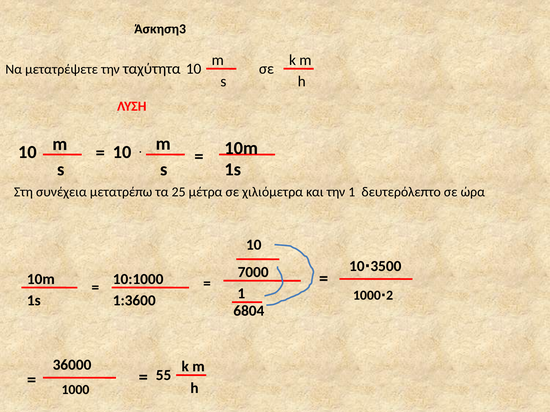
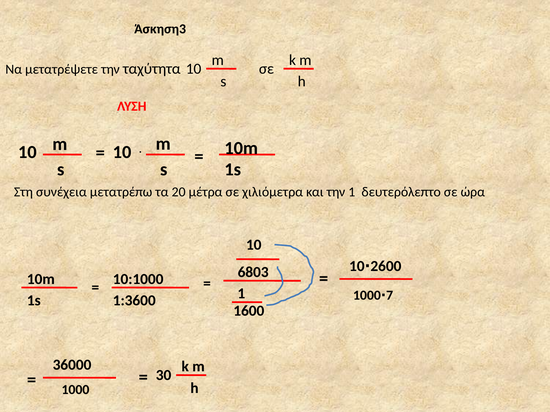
25: 25 -> 20 (179, 192)
35: 35 -> 26 (378, 266)
7000: 7000 -> 6803 (253, 272)
2: 2 -> 7 (390, 295)
6804: 6804 -> 1600 (249, 311)
55: 55 -> 30 (164, 376)
